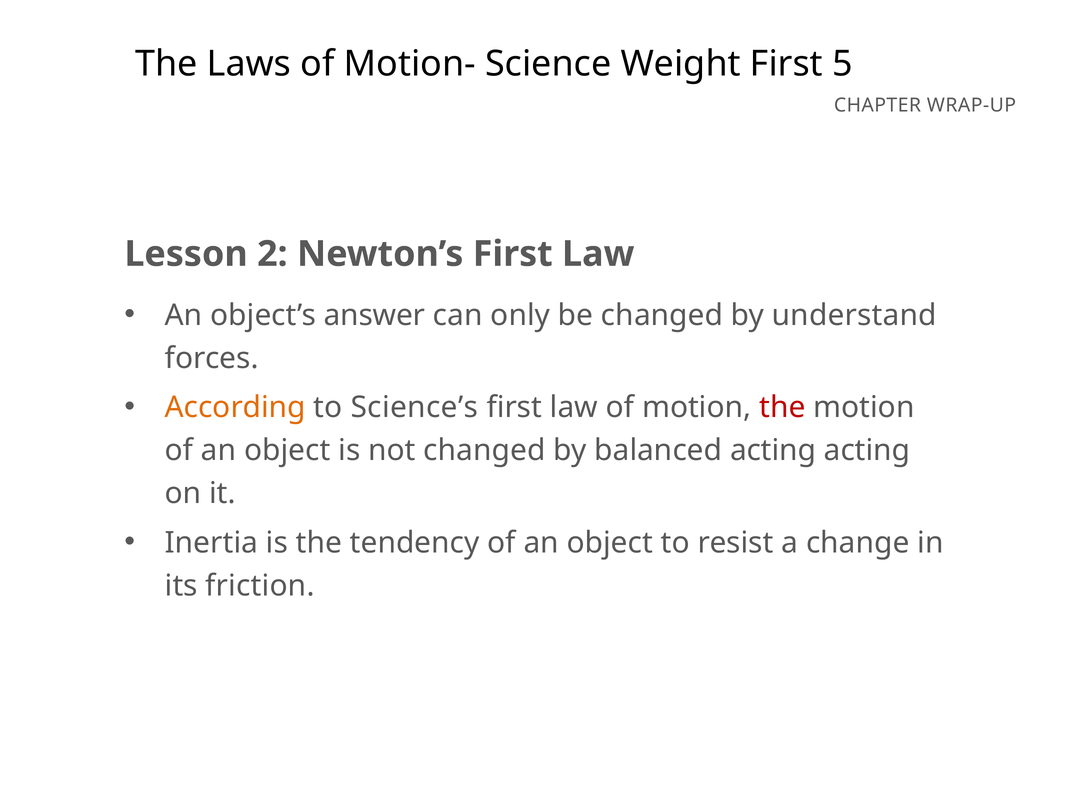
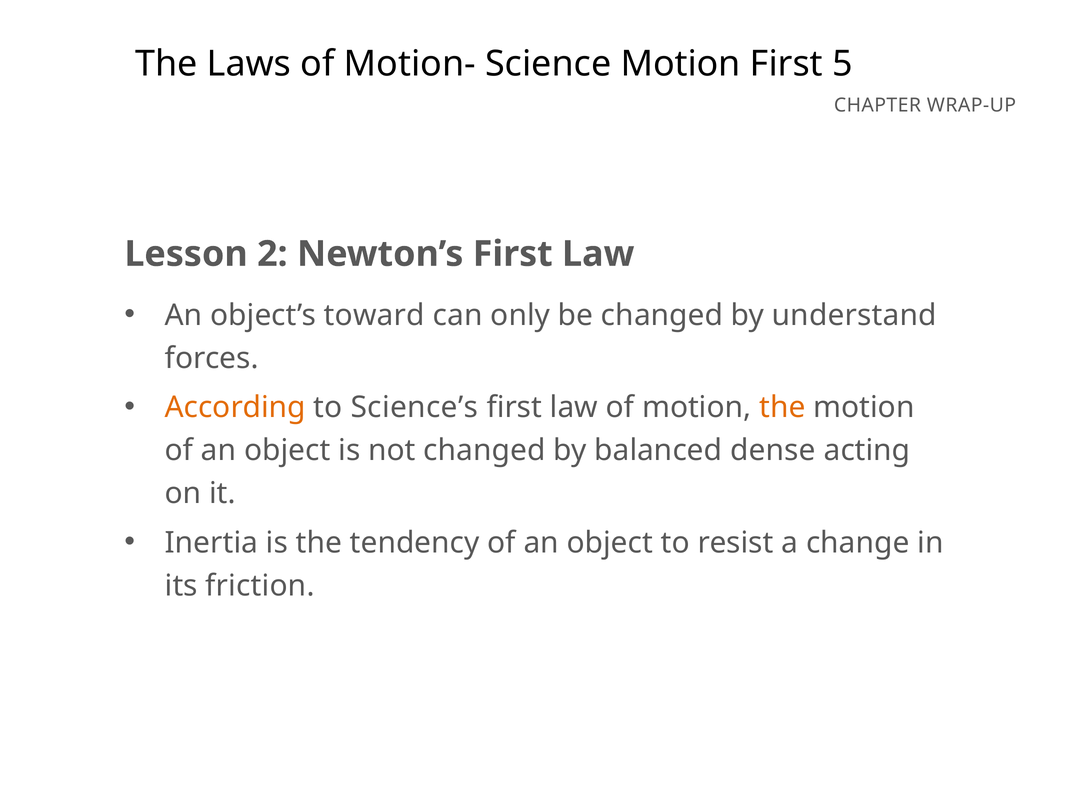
Science Weight: Weight -> Motion (681, 64)
answer: answer -> toward (374, 315)
the colour: red -> orange (782, 407)
balanced acting: acting -> dense (773, 450)
